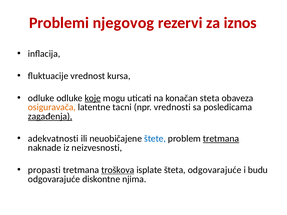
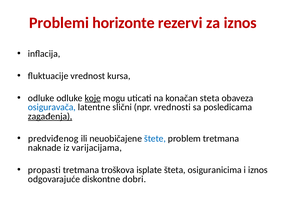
njegovog: njegovog -> horizonte (124, 23)
osiguravača colour: orange -> blue (52, 107)
tacni: tacni -> slični (122, 107)
adekvatnosti: adekvatnosti -> predviđenog (53, 139)
tretmana underline: present -> none (221, 139)
neizvesnosti: neizvesnosti -> varijacijama (97, 148)
troškova underline: present -> none (118, 170)
šteta odgovarajuće: odgovarajuće -> osiguranicima (215, 170)
i budu: budu -> iznos (258, 170)
njima: njima -> dobri (134, 179)
